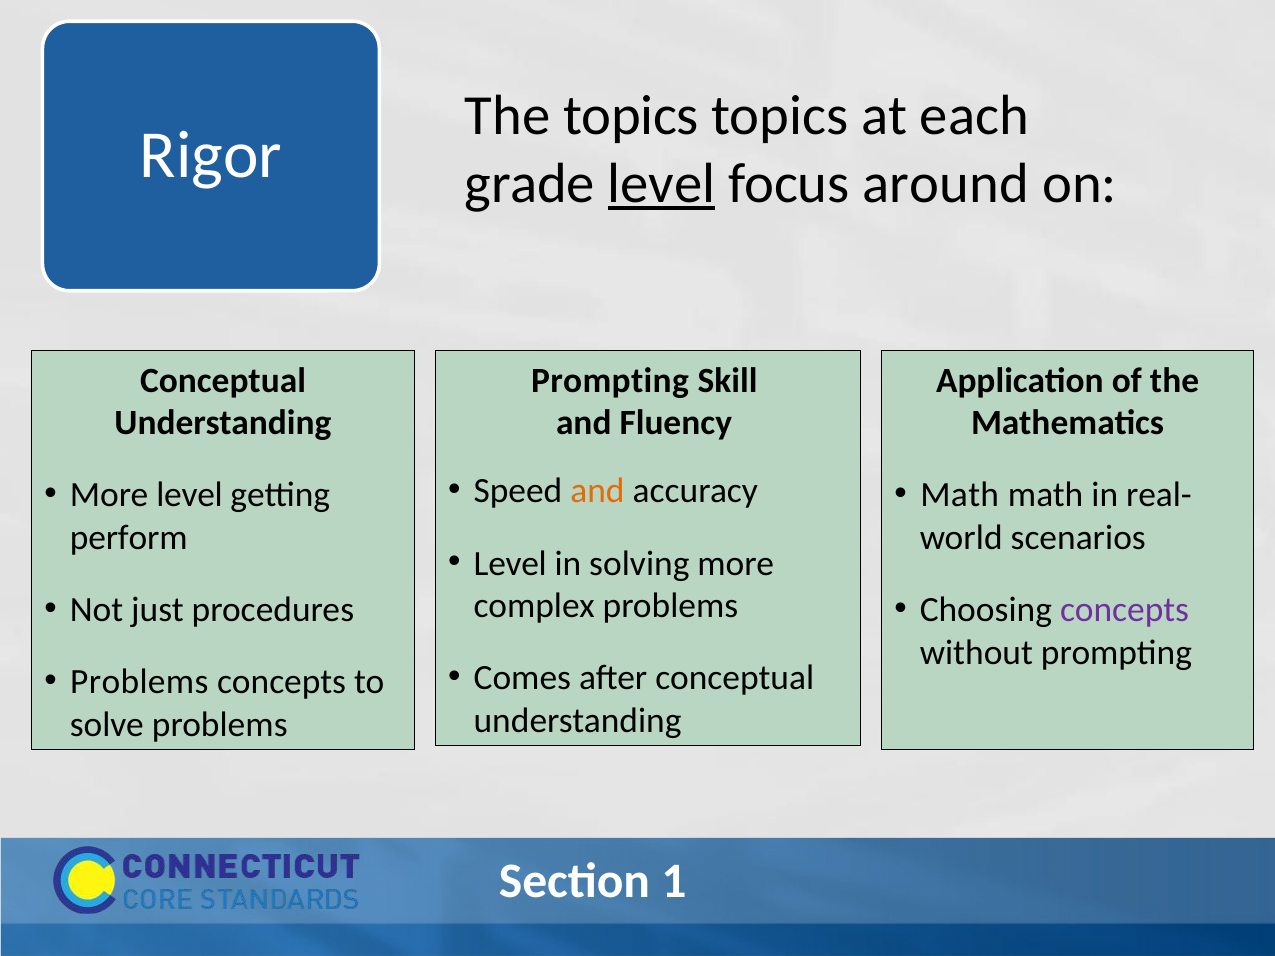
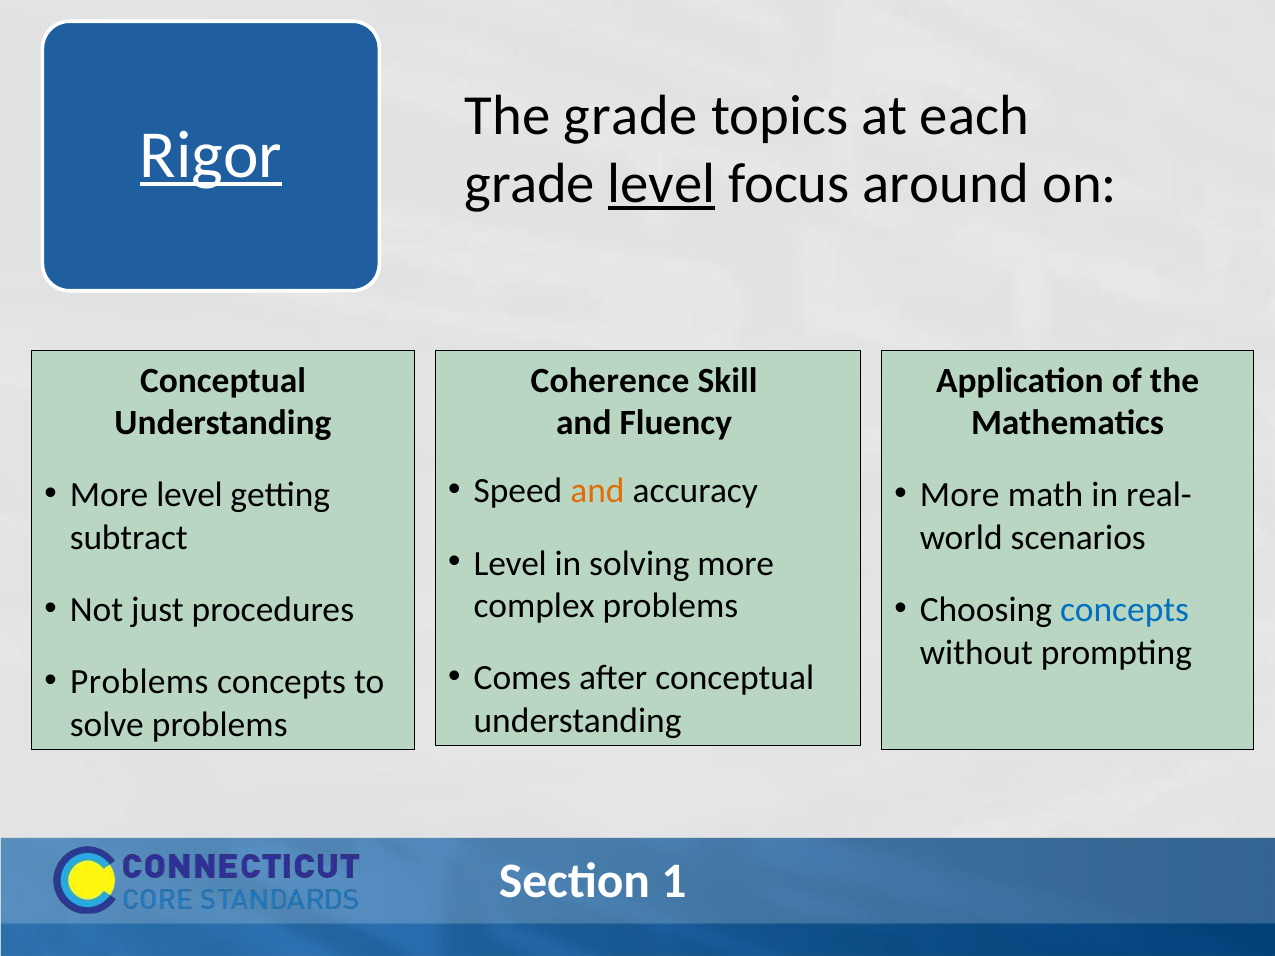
The topics: topics -> grade (631, 116)
Rigor underline: none -> present (211, 156)
Prompting: Prompting -> Coherence (610, 381)
Math: Math -> More (960, 495)
perform: perform -> subtract (129, 538)
concepts colour: purple -> blue (1125, 610)
